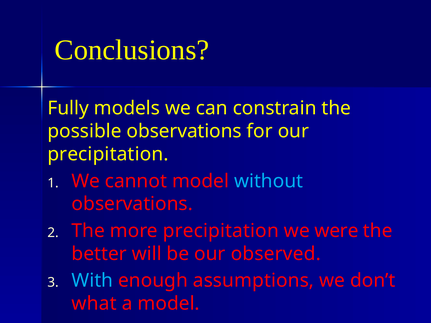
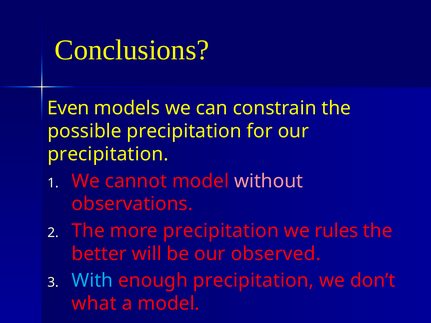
Fully: Fully -> Even (68, 108)
possible observations: observations -> precipitation (184, 131)
without colour: light blue -> pink (269, 181)
were: were -> rules (337, 231)
enough assumptions: assumptions -> precipitation (253, 281)
